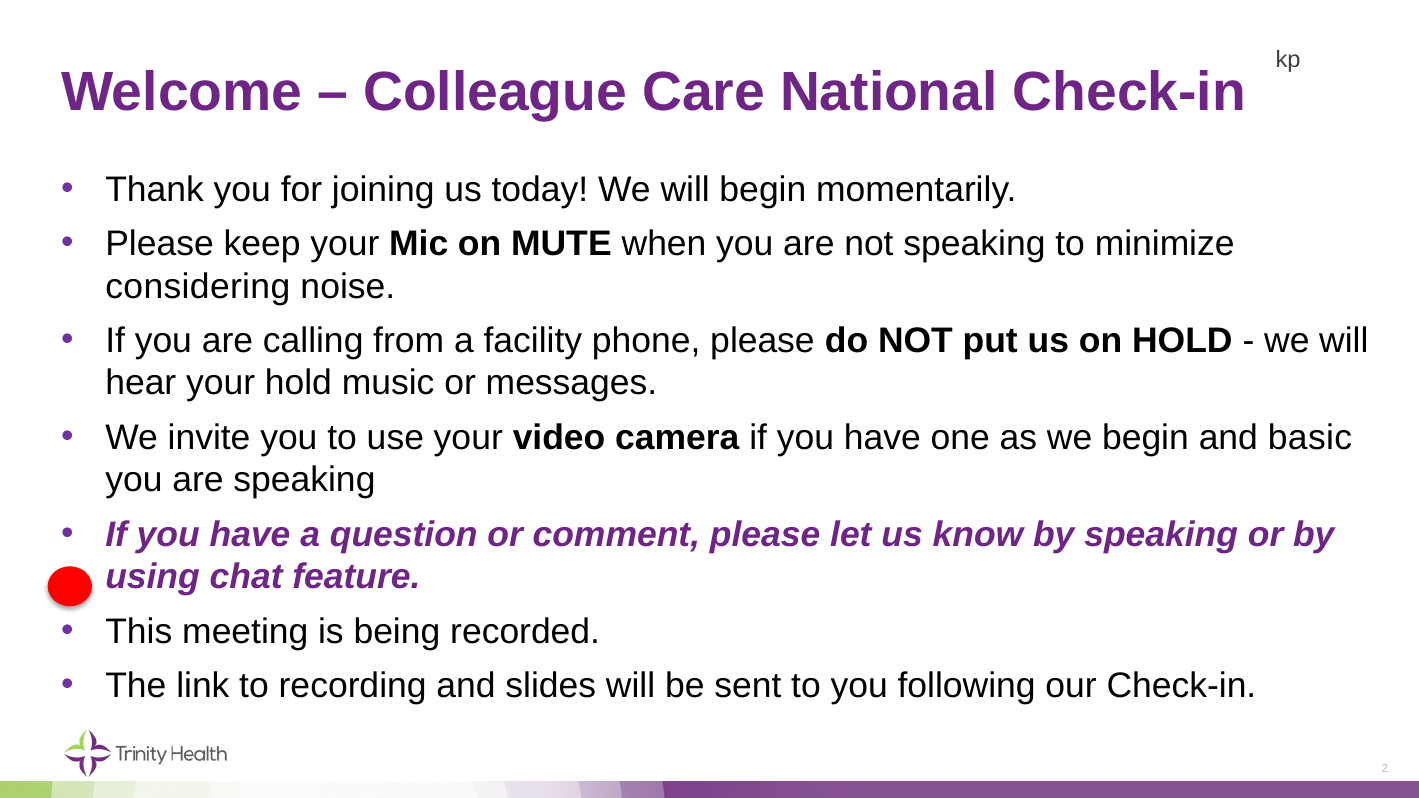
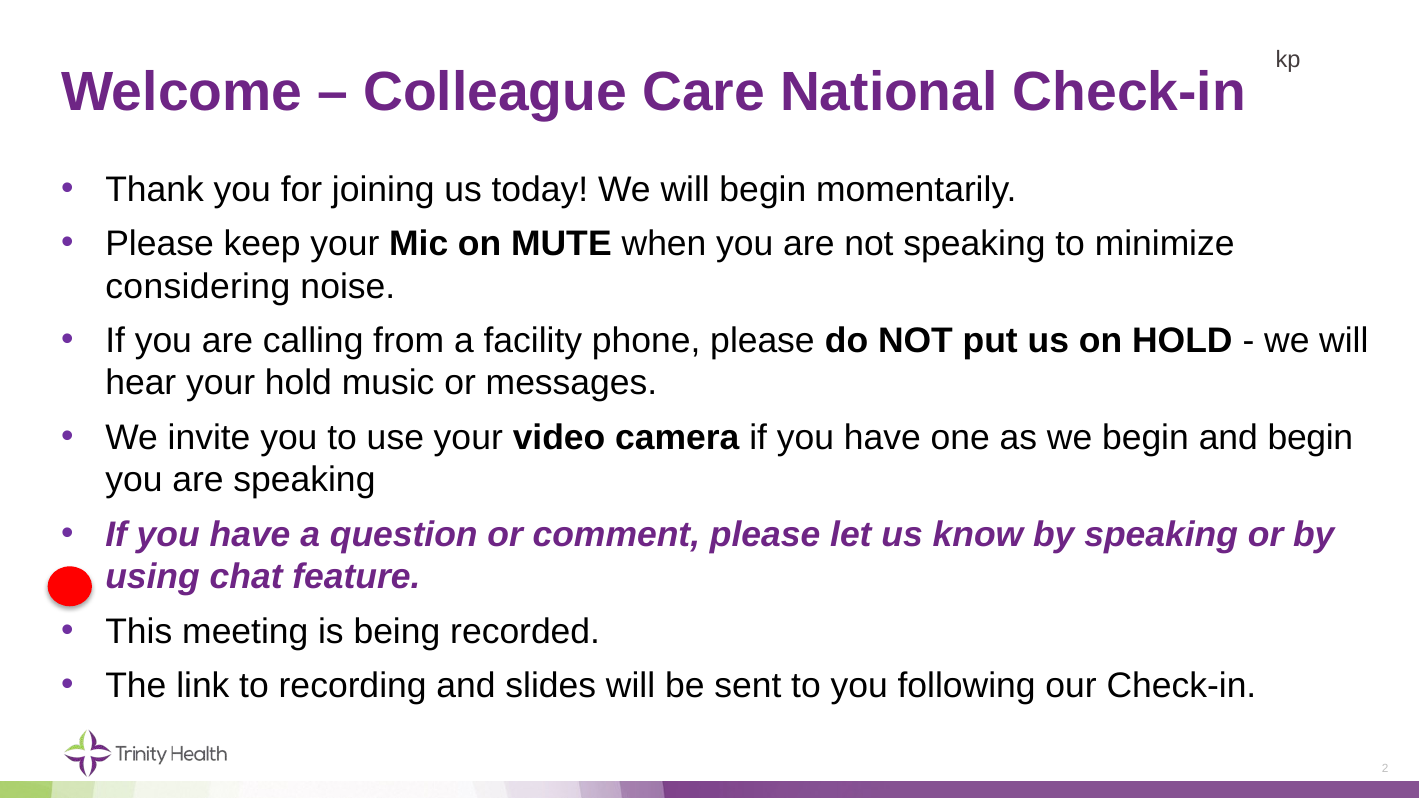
and basic: basic -> begin (1310, 438)
